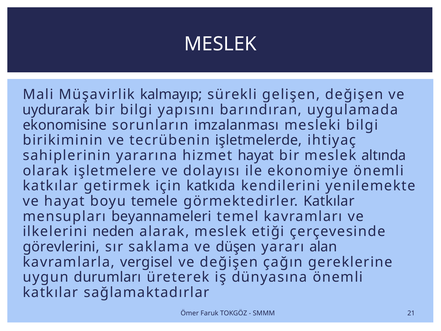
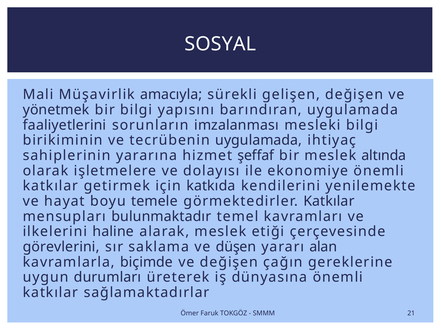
MESLEK: MESLEK -> SOSYAL (220, 44)
kalmayıp: kalmayıp -> amacıyla (171, 95)
uydurarak: uydurarak -> yönetmek (56, 110)
ekonomisine: ekonomisine -> faaliyetlerini (65, 125)
tecrübenin işletmelerde: işletmelerde -> uygulamada (259, 140)
hizmet hayat: hayat -> şeffaf (256, 155)
beyannameleri: beyannameleri -> bulunmaktadır (161, 216)
neden: neden -> haline (113, 231)
vergisel: vergisel -> biçimde (147, 262)
